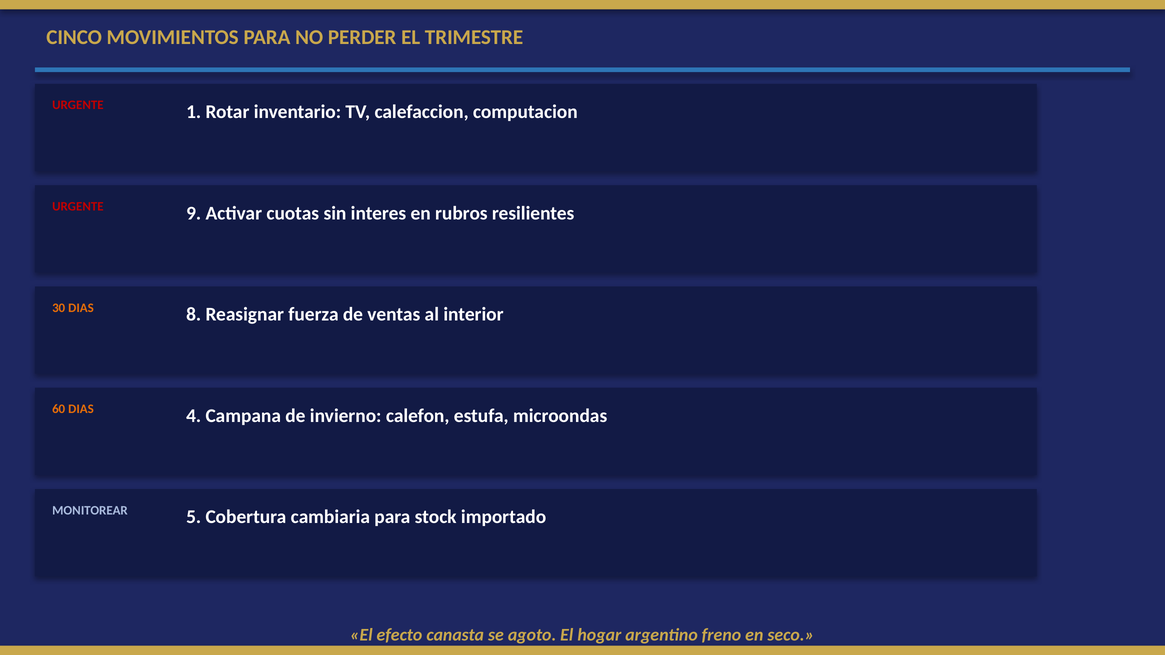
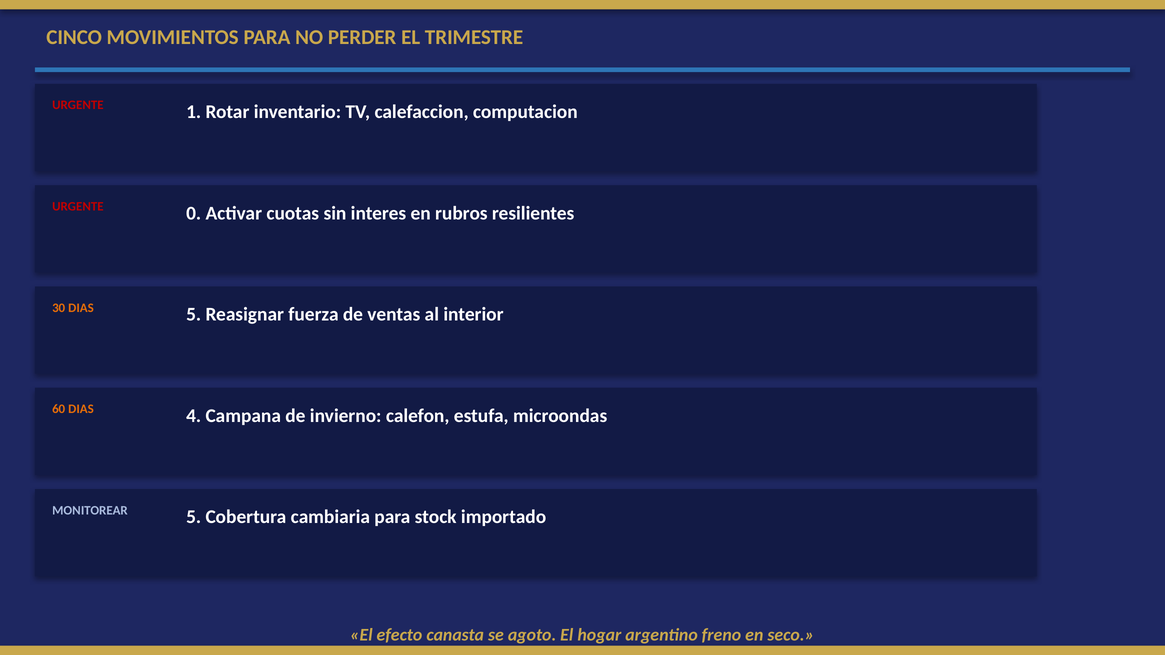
9: 9 -> 0 (194, 213)
DIAS 8: 8 -> 5 (194, 315)
